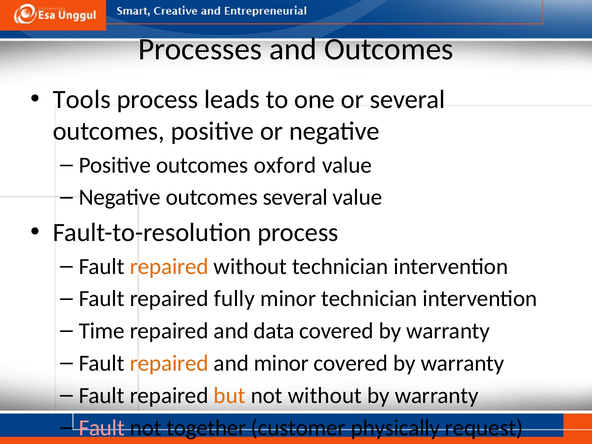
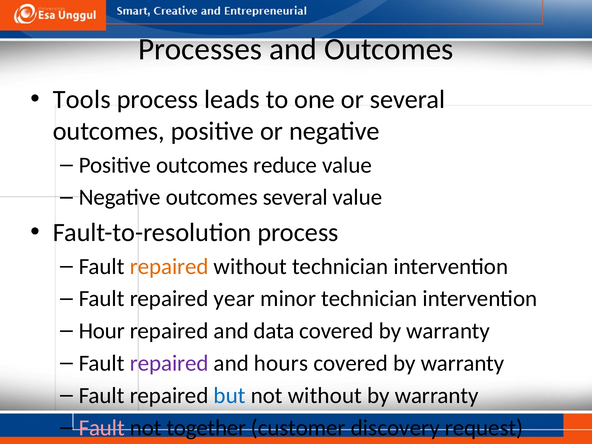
oxford: oxford -> reduce (285, 165)
fully: fully -> year (234, 299)
Time: Time -> Hour (102, 331)
repaired colour: orange -> purple (169, 363)
and minor: minor -> hours (281, 363)
but colour: orange -> blue (230, 395)
physically: physically -> discovery (395, 428)
